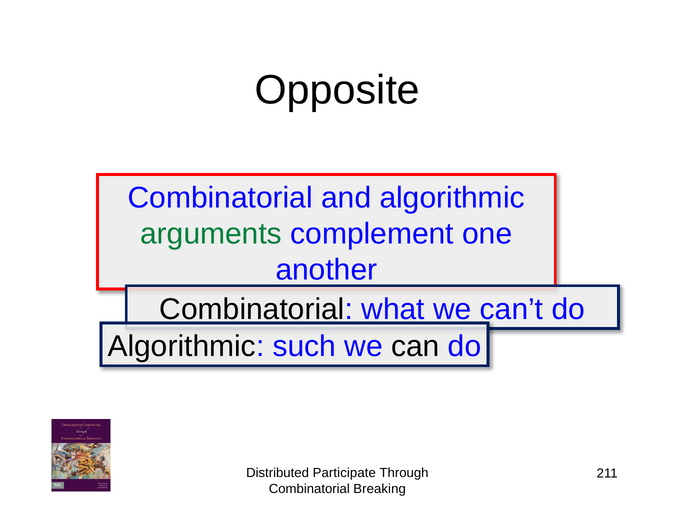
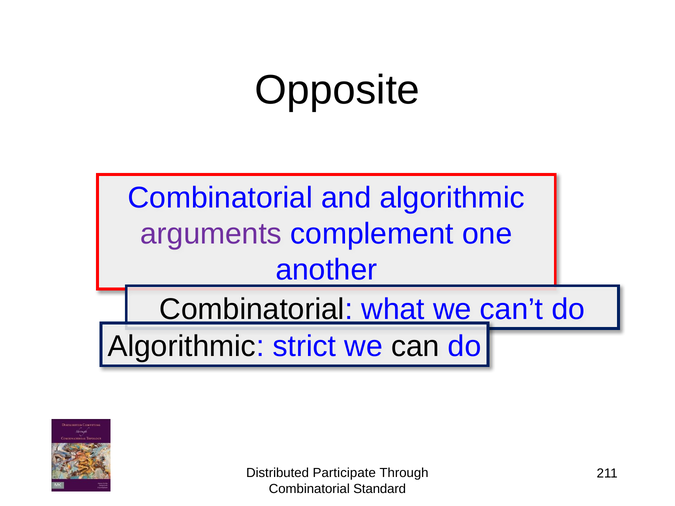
arguments colour: green -> purple (211, 234)
such: such -> strict (304, 347)
Breaking: Breaking -> Standard (380, 489)
